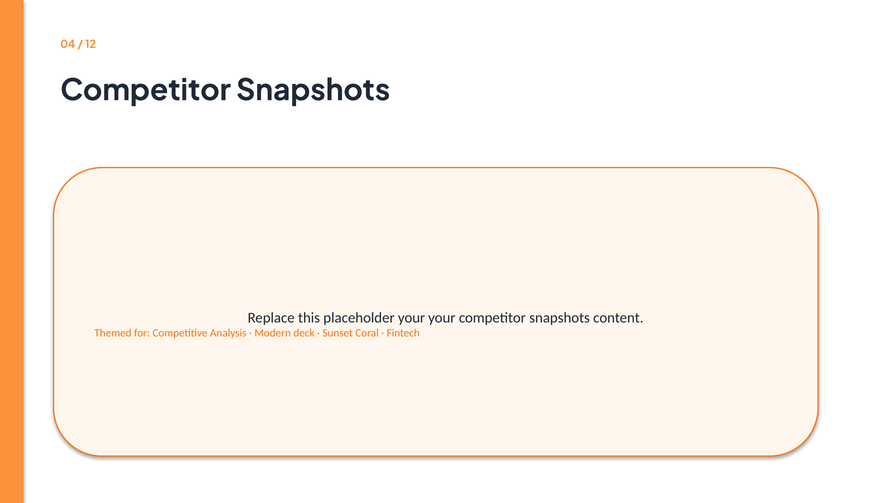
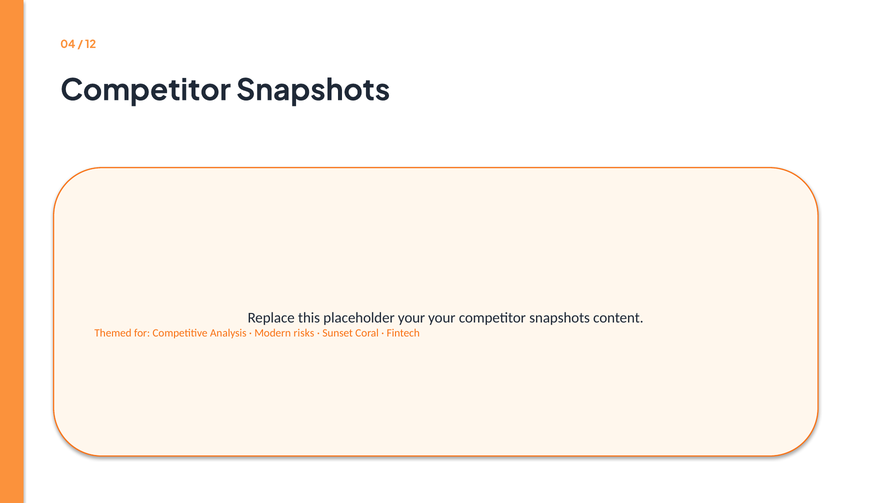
deck: deck -> risks (304, 333)
